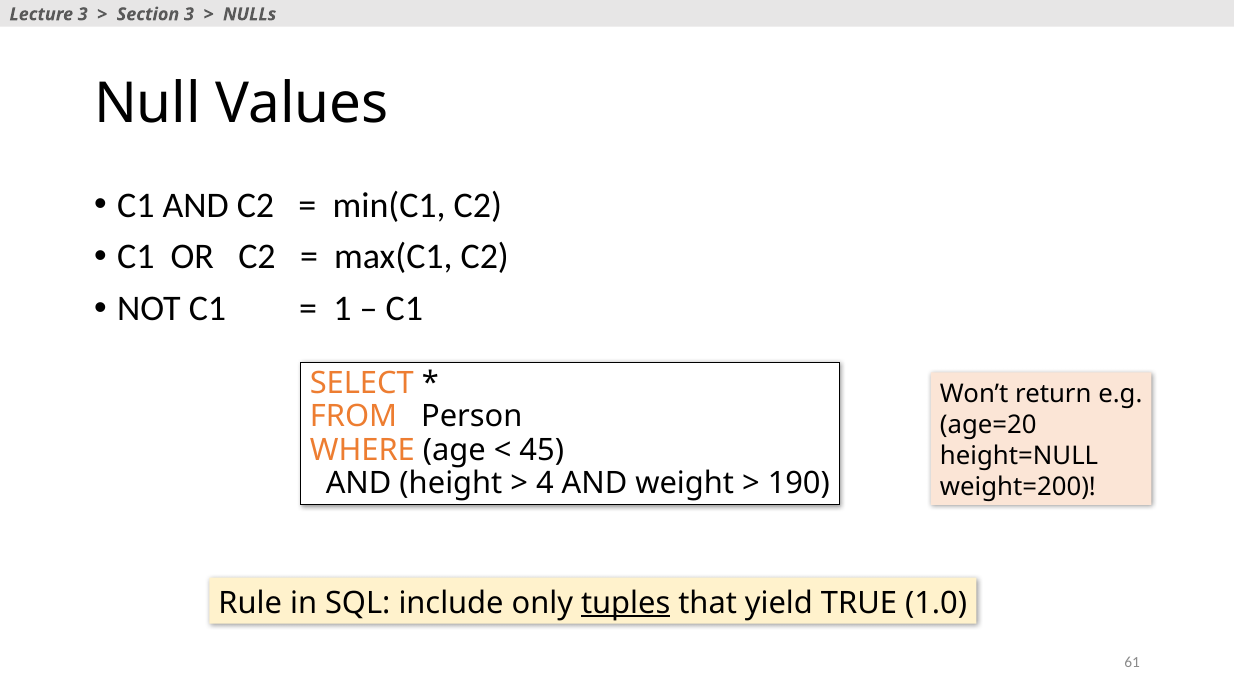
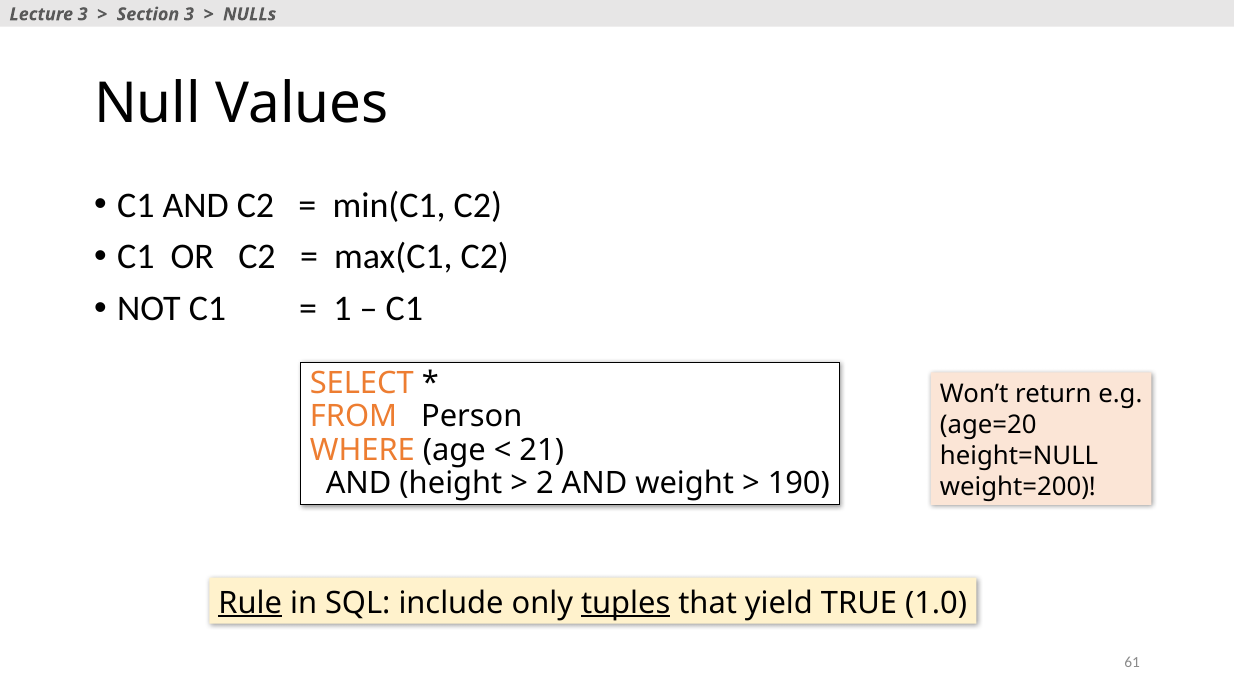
45: 45 -> 21 (542, 450)
4: 4 -> 2 (545, 483)
Rule underline: none -> present (250, 603)
